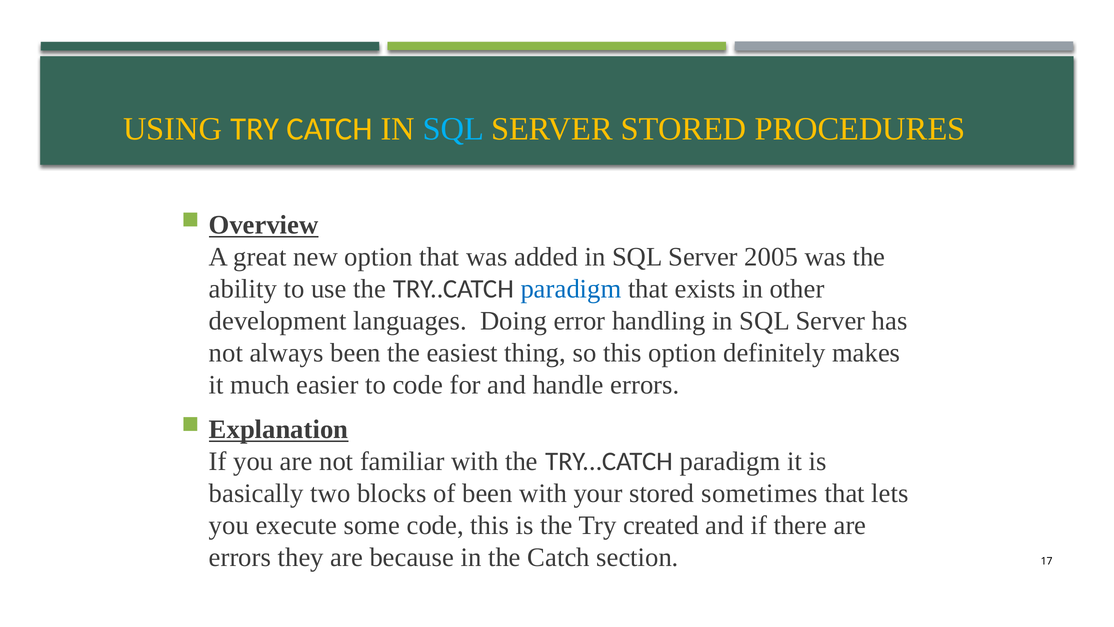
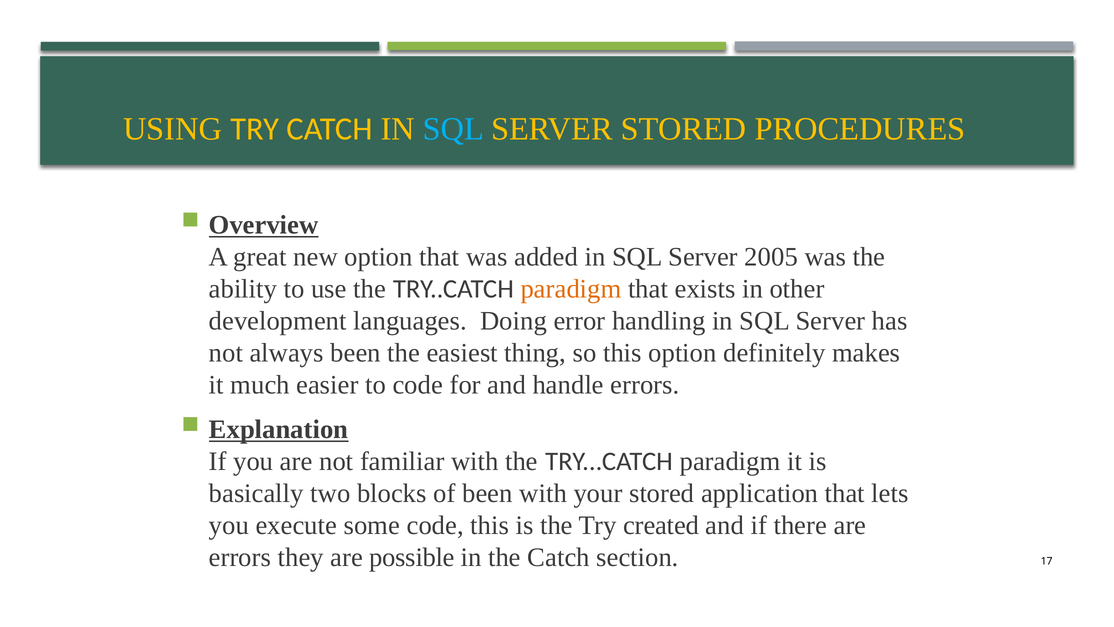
paradigm colour: blue -> orange (571, 289)
sometimes: sometimes -> application (760, 493)
because: because -> possible (412, 557)
